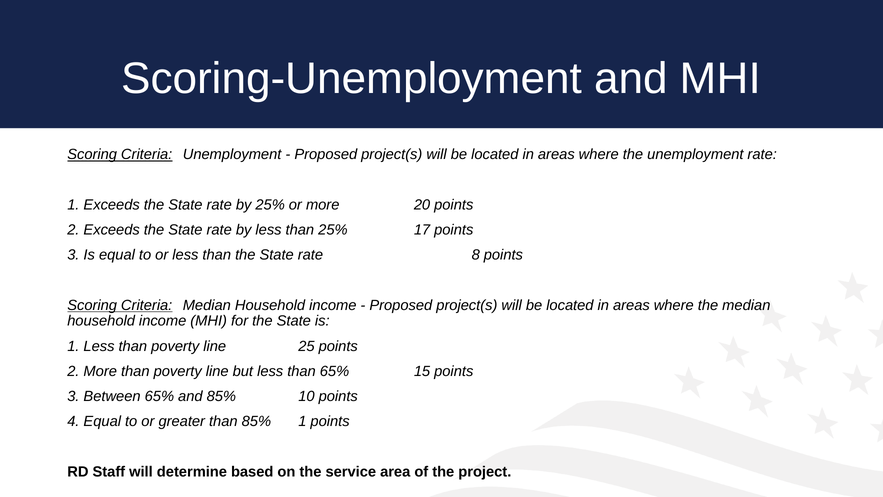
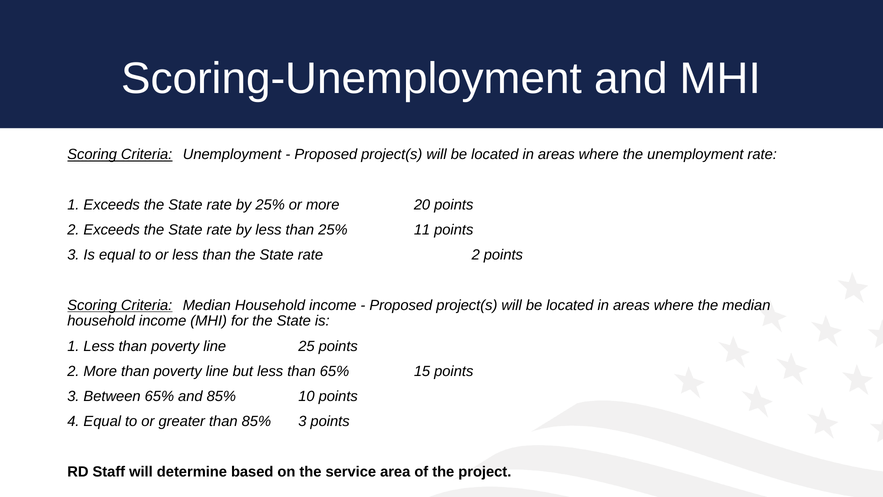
17: 17 -> 11 (422, 230)
rate 8: 8 -> 2 (476, 255)
85% 1: 1 -> 3 (302, 421)
